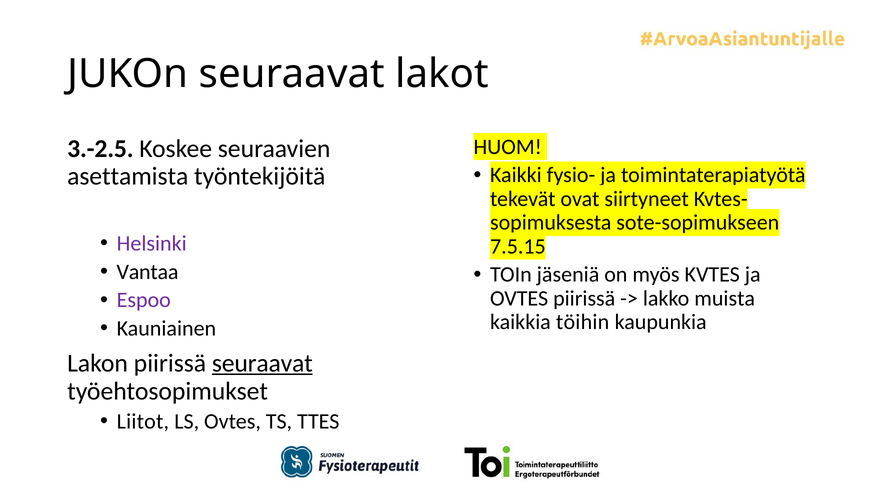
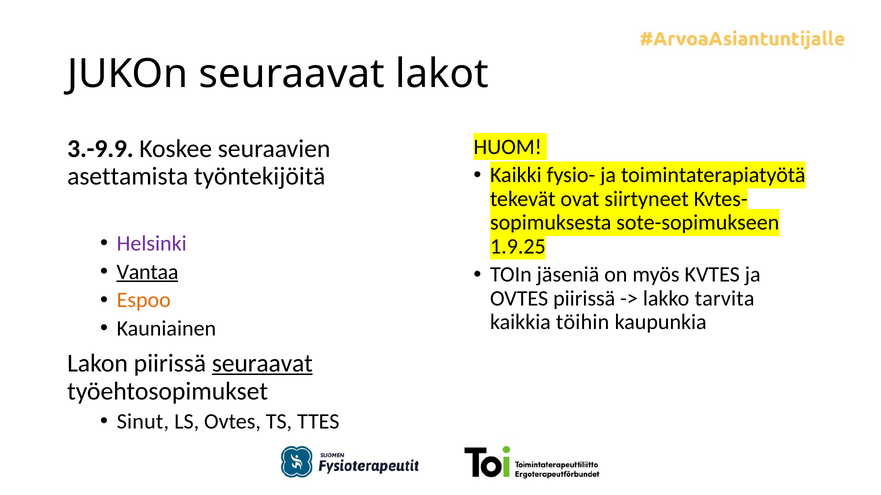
3.-2.5: 3.-2.5 -> 3.-9.9 (100, 149)
7.5.15: 7.5.15 -> 1.9.25 (518, 247)
Vantaa underline: none -> present (147, 272)
Espoo colour: purple -> orange (144, 301)
muista: muista -> tarvita (725, 299)
Liitot: Liitot -> Sinut (143, 422)
